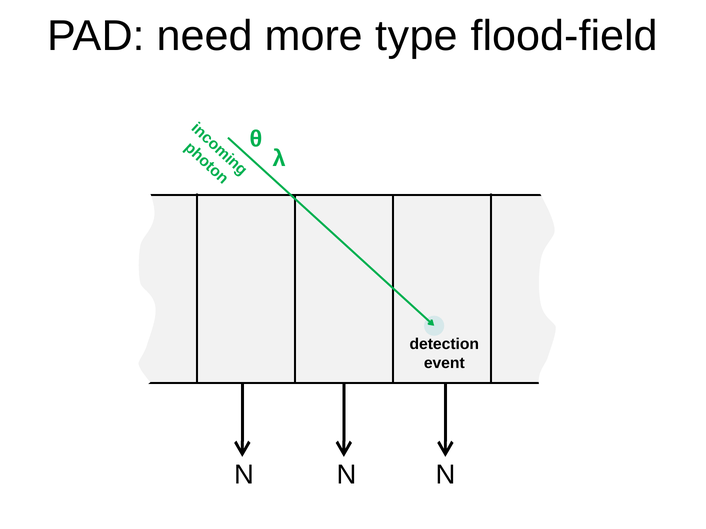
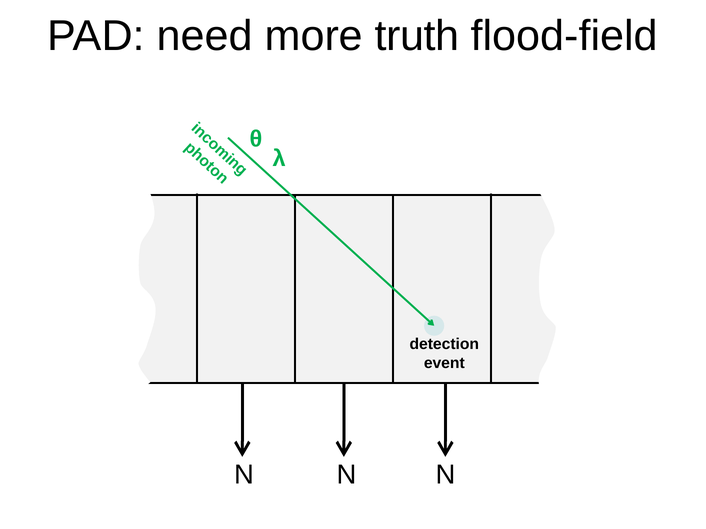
type: type -> truth (417, 36)
